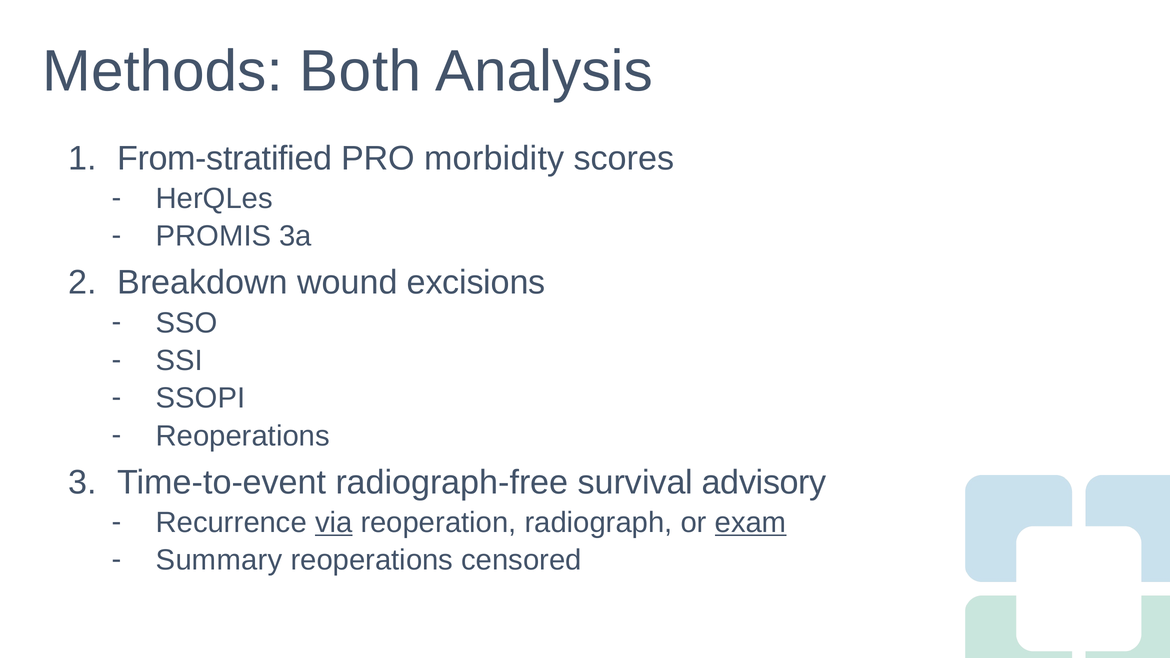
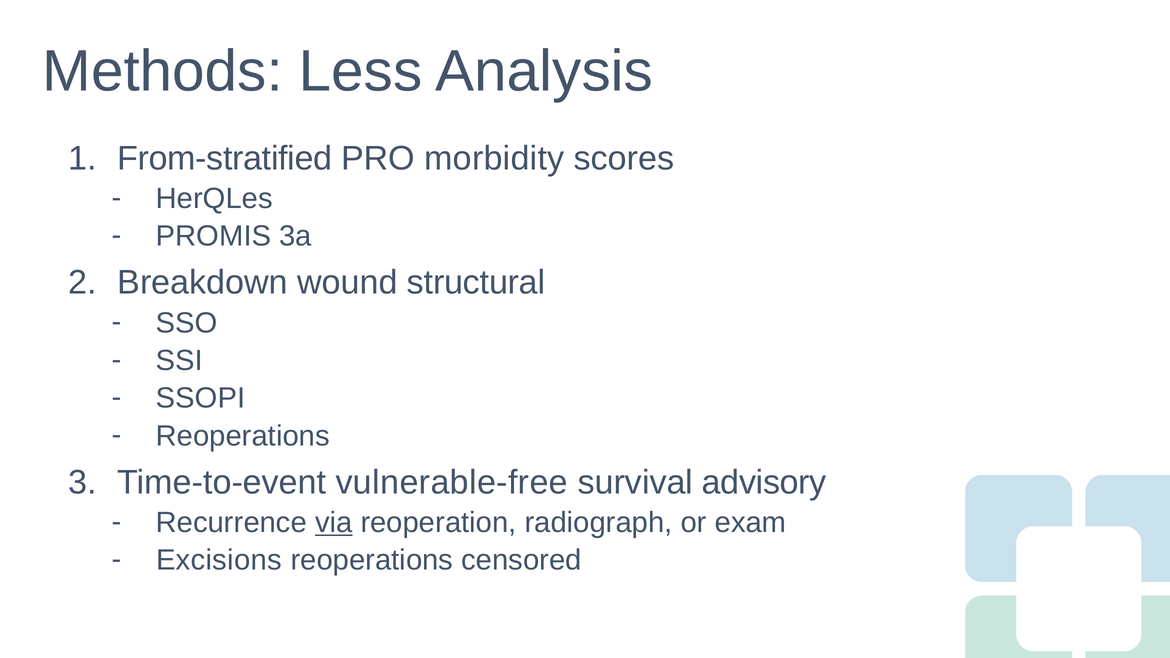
Both: Both -> Less (361, 72)
excisions: excisions -> structural (476, 283)
radiograph-free: radiograph-free -> vulnerable-free (452, 482)
exam underline: present -> none (751, 523)
Summary: Summary -> Excisions (219, 560)
